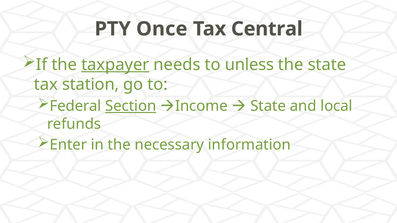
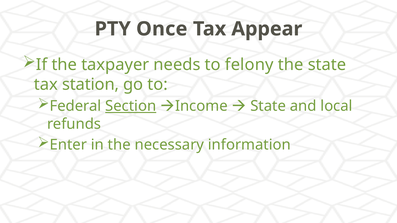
Central: Central -> Appear (267, 29)
taxpayer underline: present -> none (115, 65)
unless: unless -> felony (249, 65)
